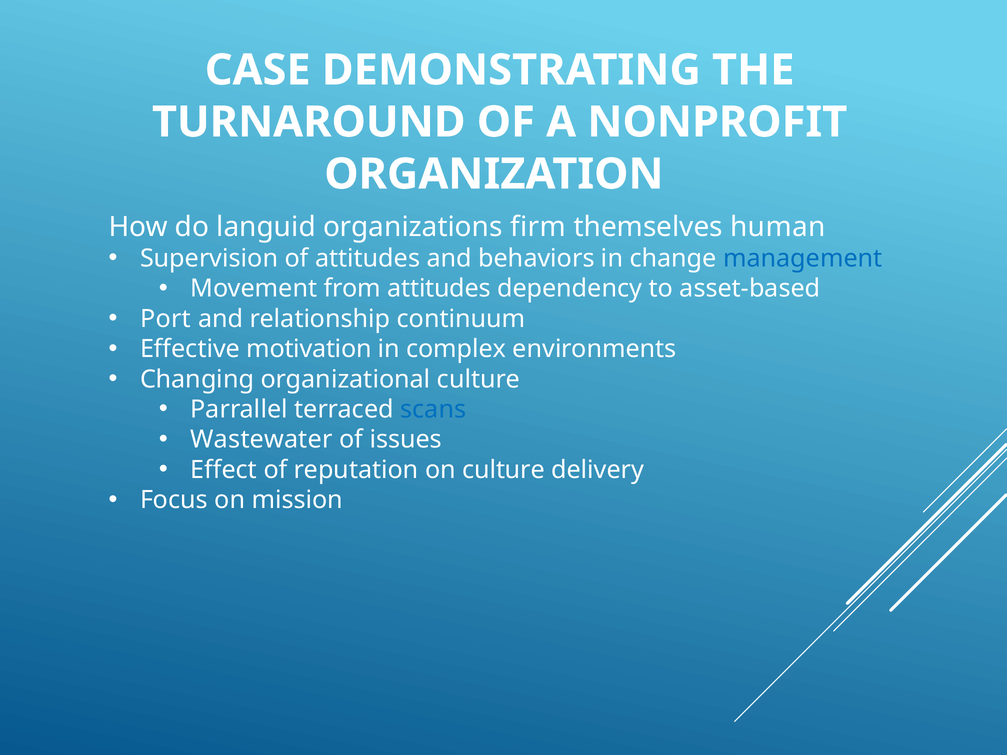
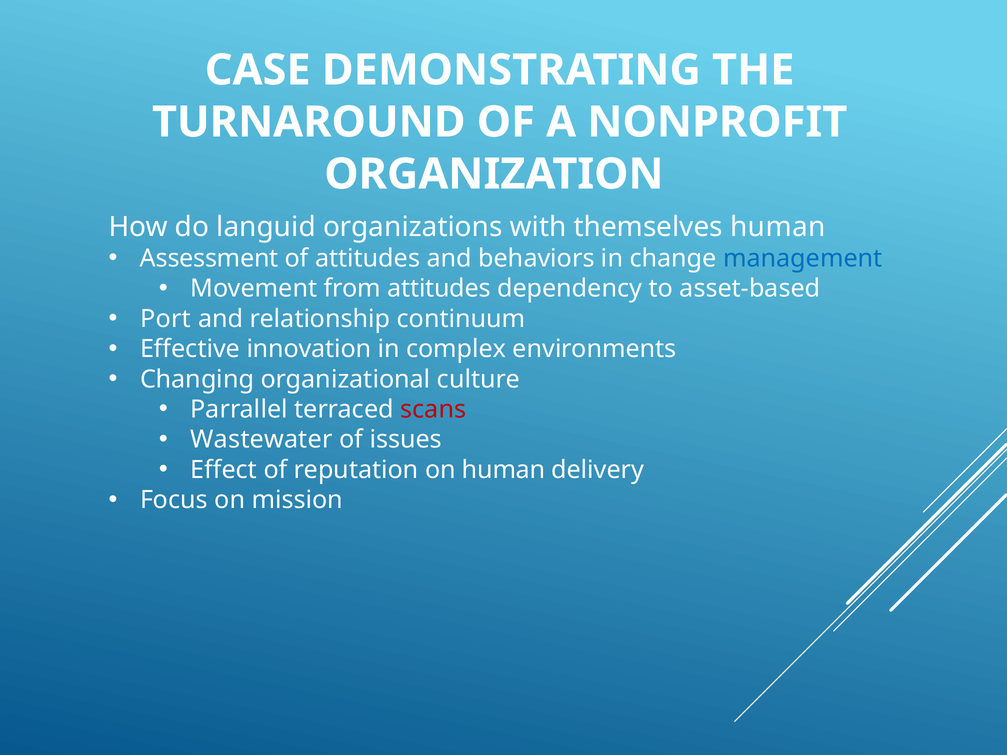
firm: firm -> with (538, 227)
Supervision: Supervision -> Assessment (209, 259)
motivation: motivation -> innovation (309, 349)
scans colour: blue -> red (433, 410)
on culture: culture -> human (504, 470)
